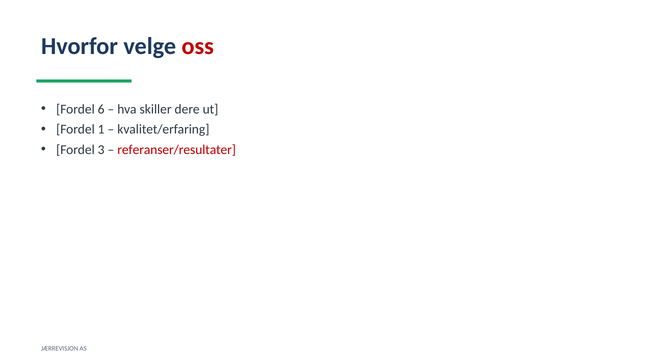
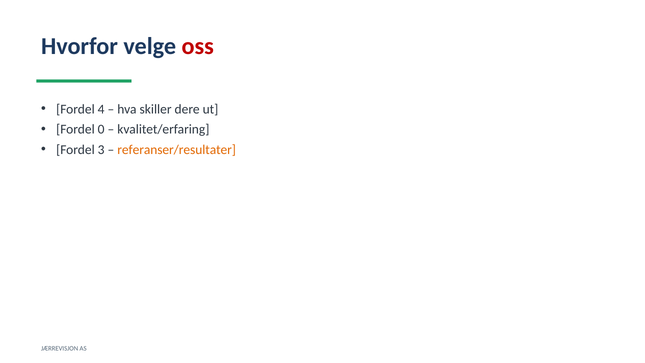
6: 6 -> 4 (101, 109)
1: 1 -> 0 (101, 129)
referanser/resultater colour: red -> orange (177, 150)
